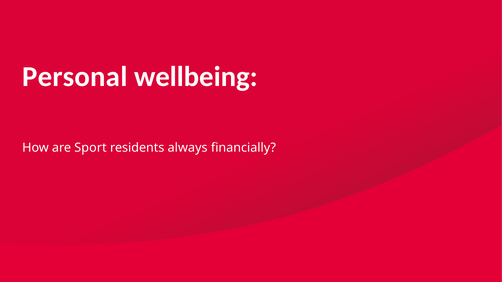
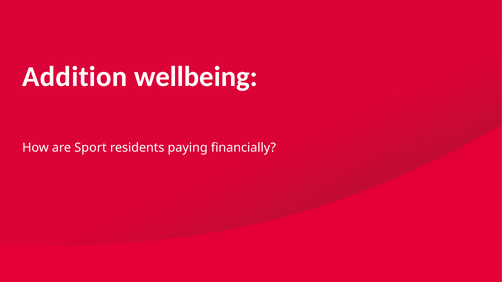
Personal: Personal -> Addition (75, 77)
always: always -> paying (188, 148)
